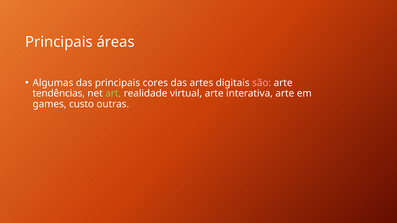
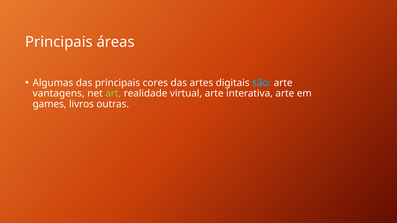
são colour: pink -> light blue (262, 83)
tendências: tendências -> vantagens (59, 94)
custo: custo -> livros (82, 104)
